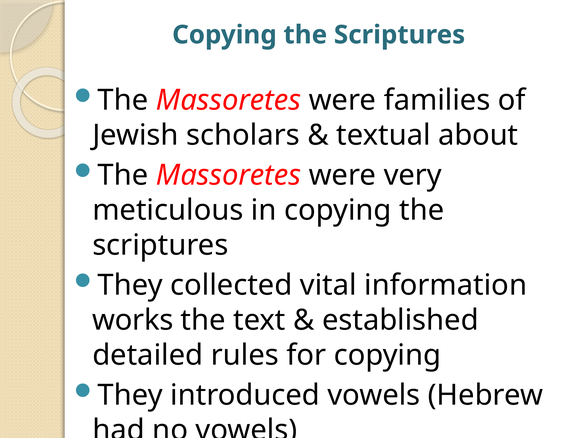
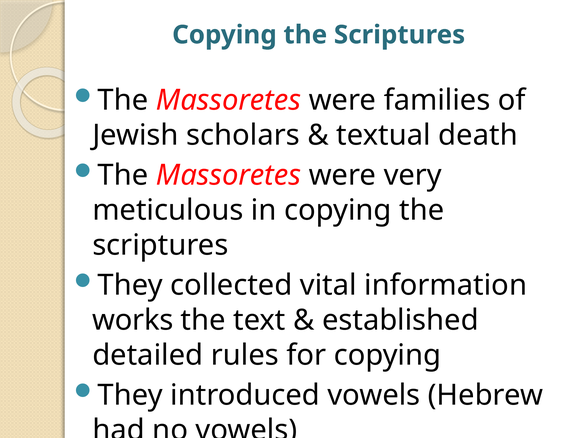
about: about -> death (478, 135)
